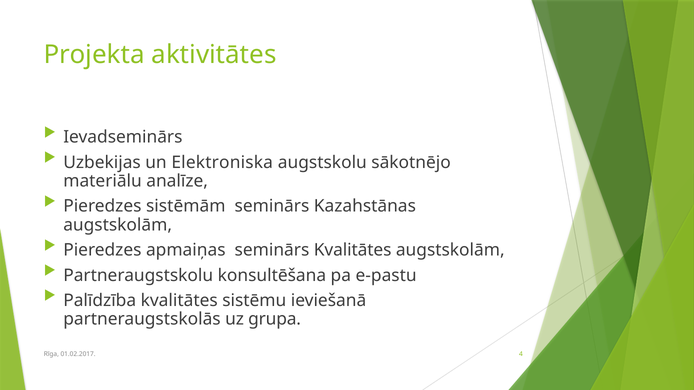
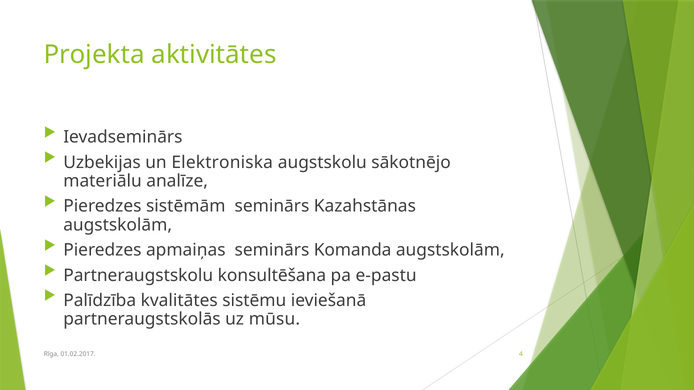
seminārs Kvalitātes: Kvalitātes -> Komanda (353, 250)
grupa: grupa -> mūsu (274, 320)
